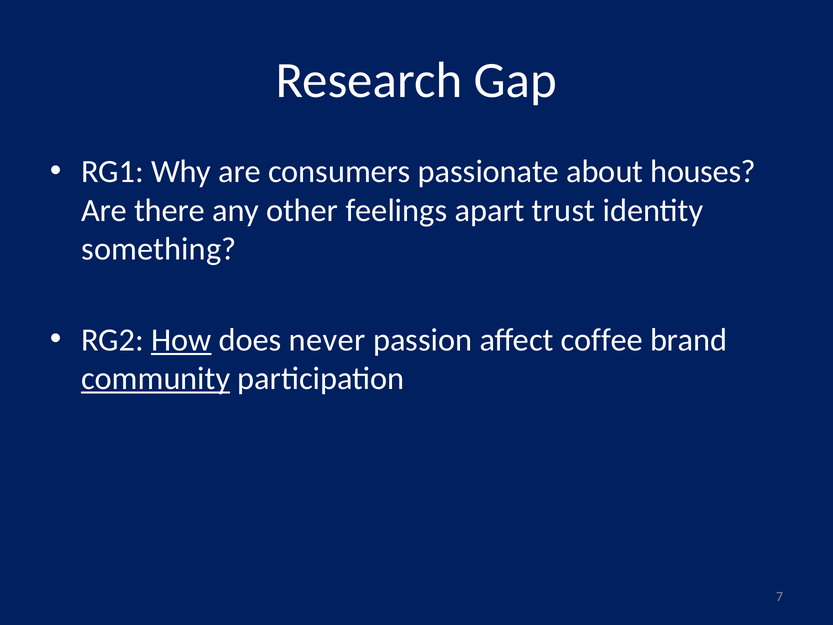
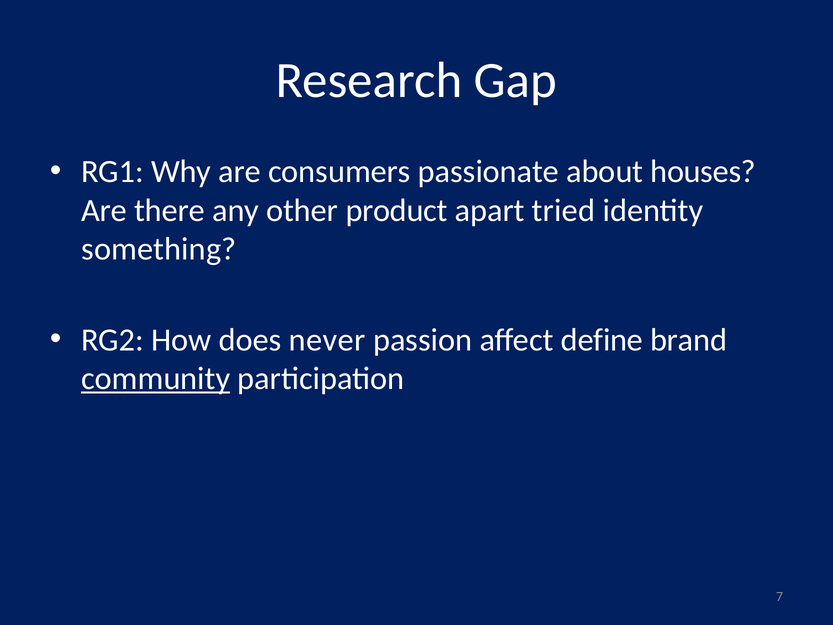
feelings: feelings -> product (397, 210)
trust: trust -> tried (564, 210)
How underline: present -> none (181, 340)
coffee: coffee -> define (602, 340)
